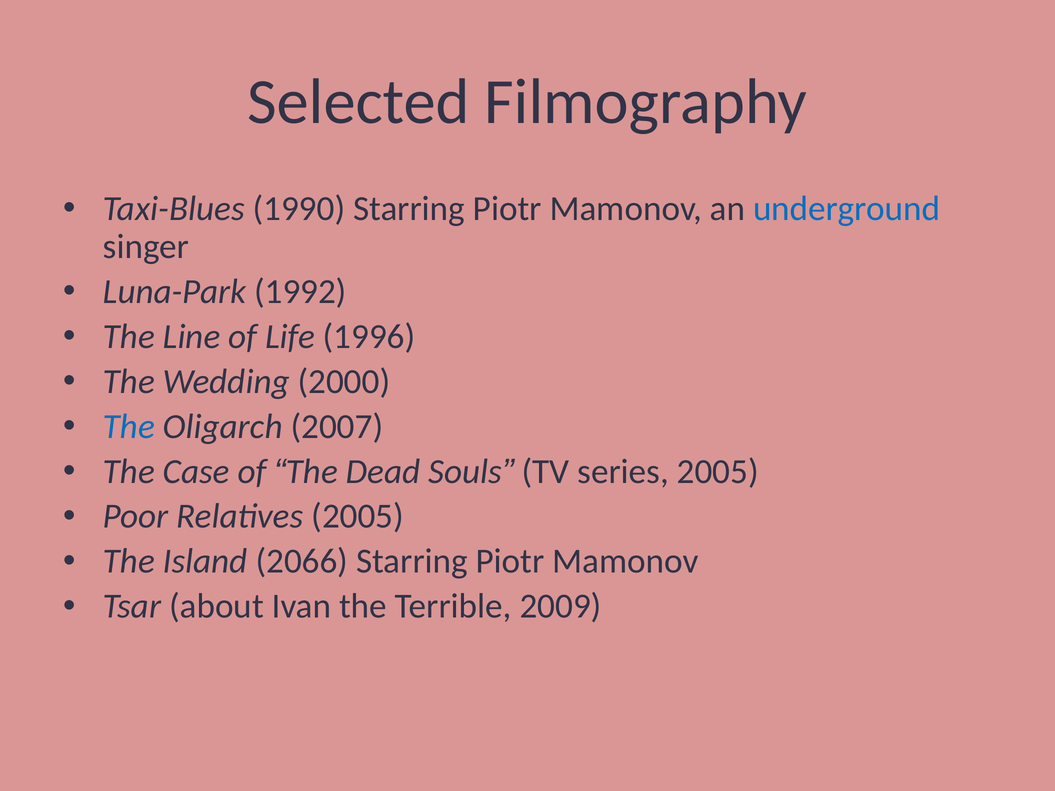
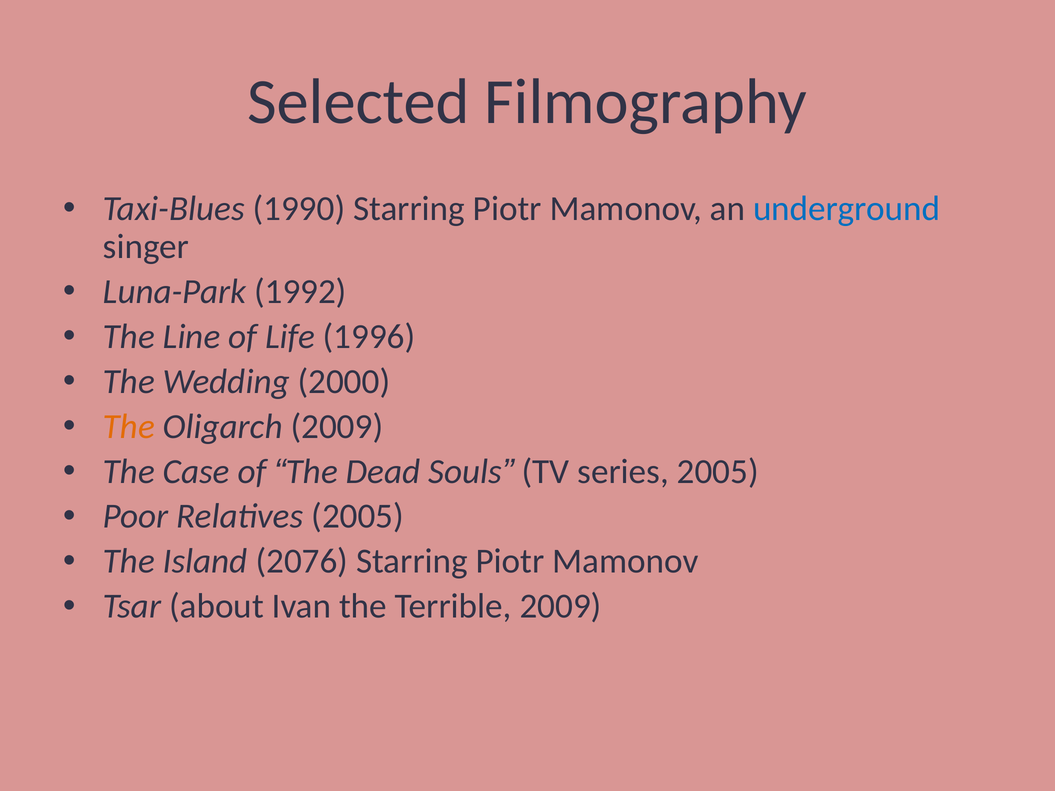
The colour: blue -> orange (129, 427)
Oligarch 2007: 2007 -> 2009 (337, 427)
2066: 2066 -> 2076 (302, 562)
